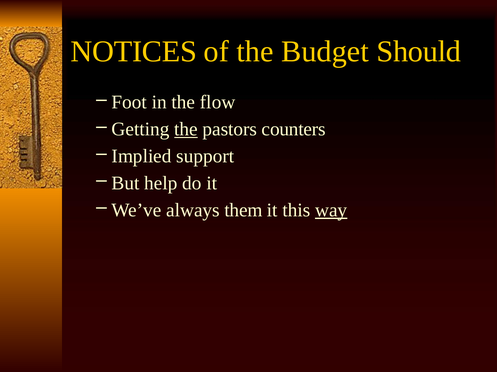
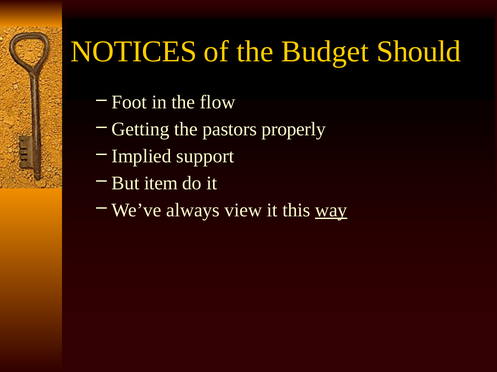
the underline: present -> none (186, 129)
counters: counters -> properly (294, 129)
help: help -> item (161, 183)
them: them -> view (243, 210)
